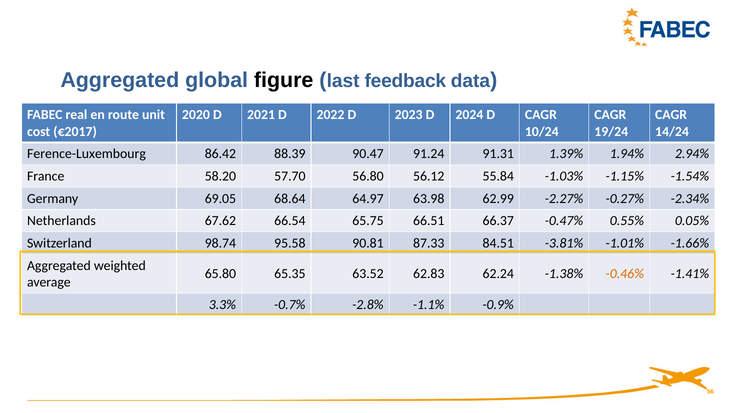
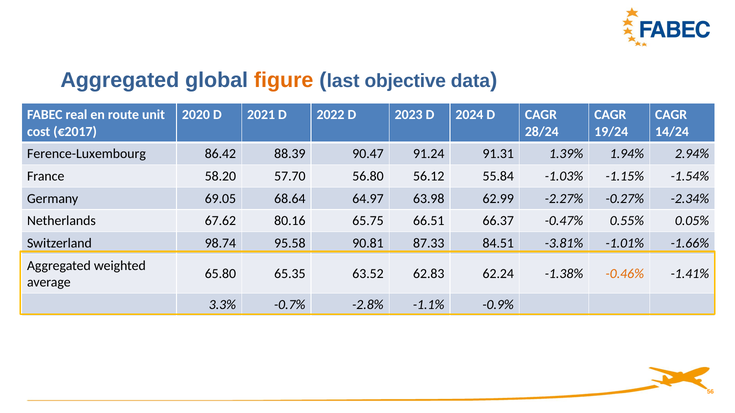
figure colour: black -> orange (284, 80)
feedback: feedback -> objective (405, 81)
10/24: 10/24 -> 28/24 (542, 132)
66.54: 66.54 -> 80.16 (290, 221)
